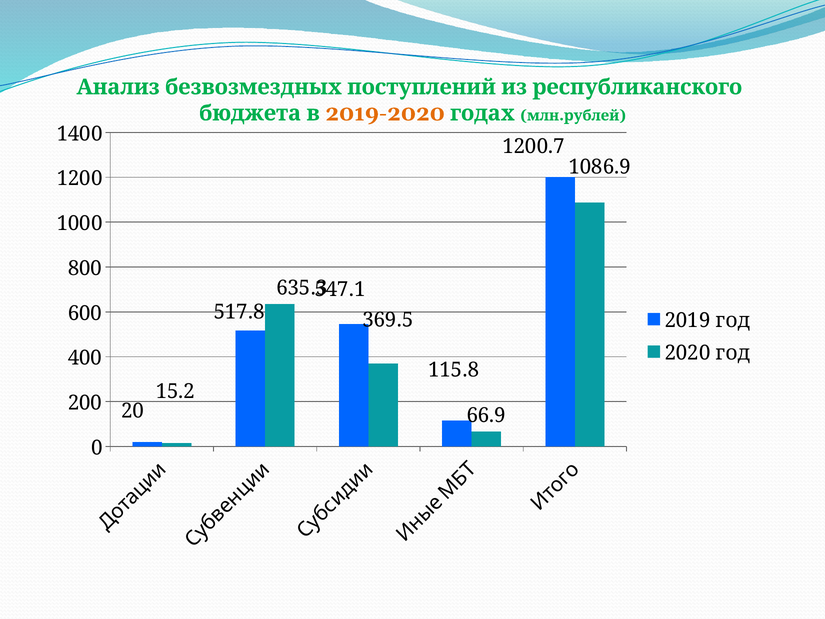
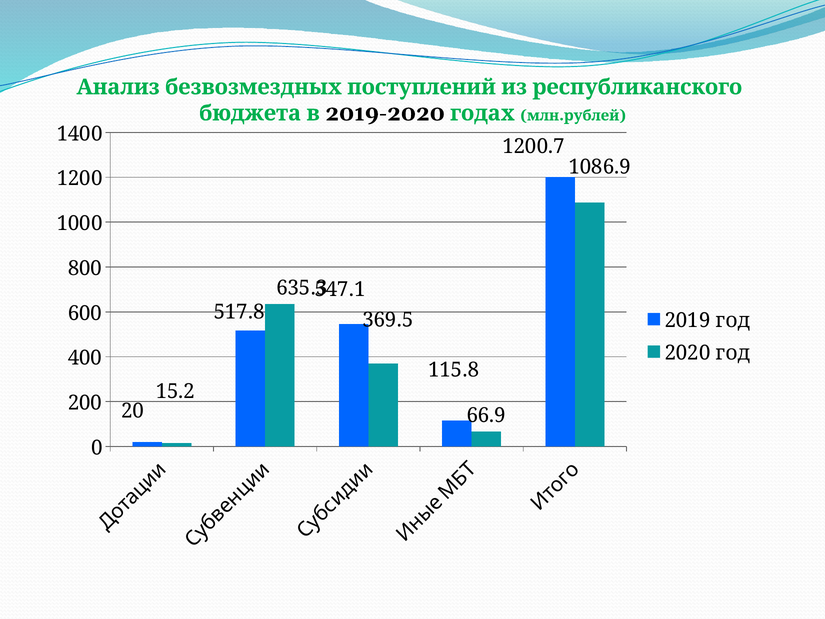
2019-2020 colour: orange -> black (385, 113)
